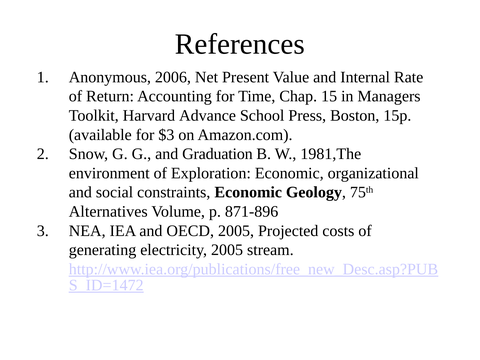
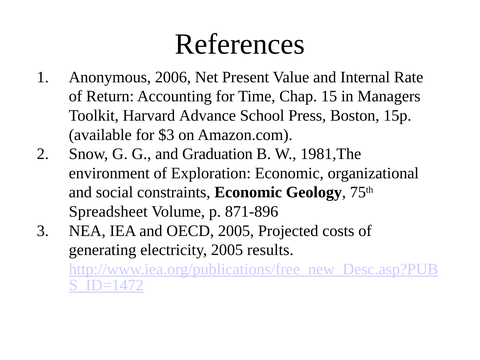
Alternatives: Alternatives -> Spreadsheet (108, 212)
stream: stream -> results (270, 250)
